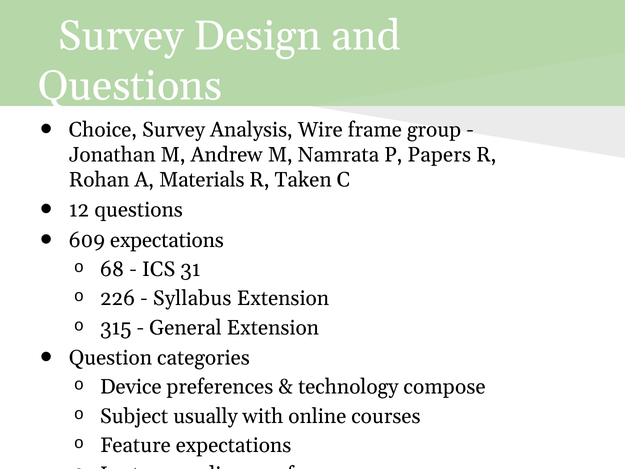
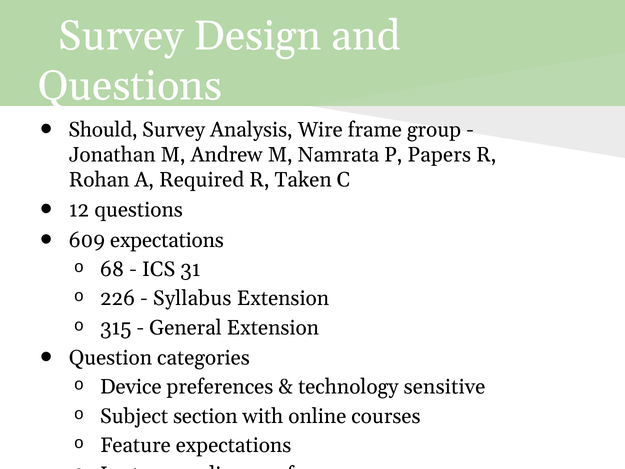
Choice: Choice -> Should (103, 130)
Materials: Materials -> Required (202, 180)
compose: compose -> sensitive (445, 387)
usually: usually -> section (205, 416)
